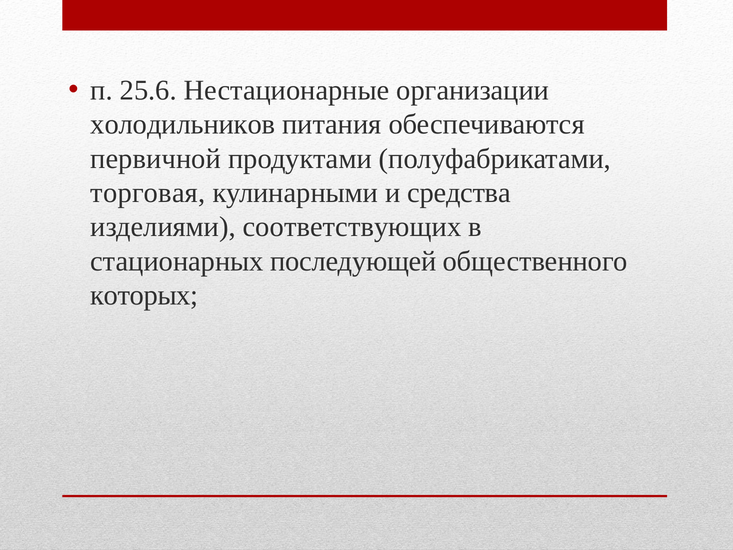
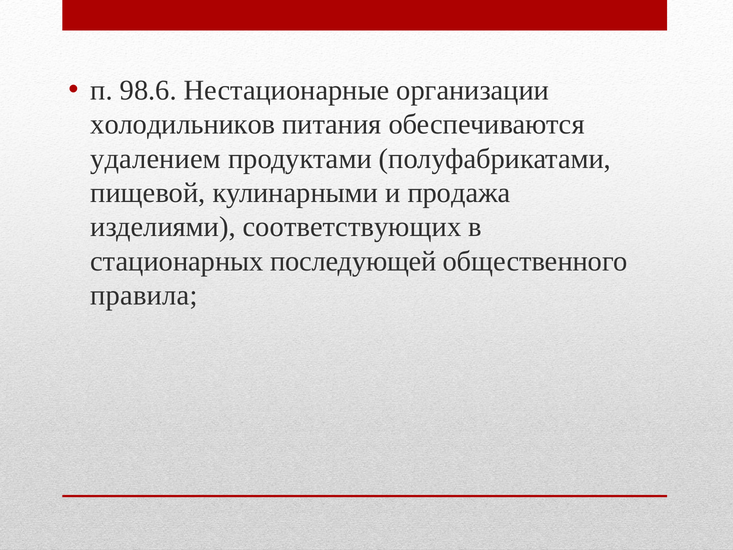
25.6: 25.6 -> 98.6 (148, 90)
первичной: первичной -> удалением (156, 159)
торговая: торговая -> пищевой (148, 193)
средства: средства -> продажа (459, 193)
которых: которых -> правила (144, 295)
